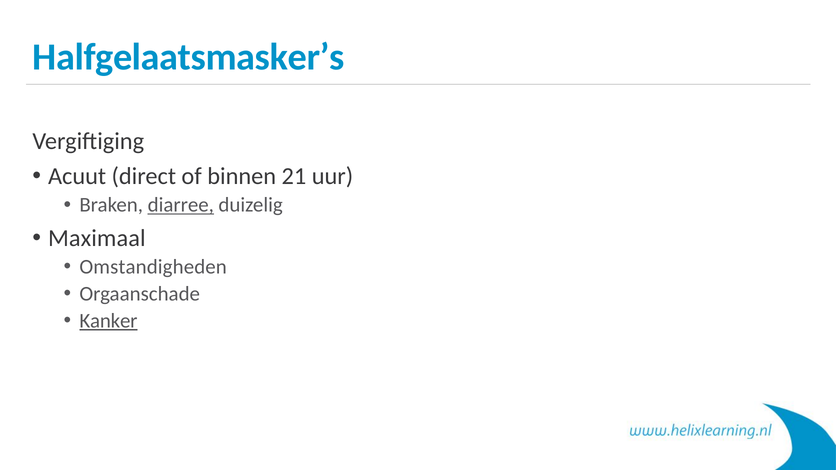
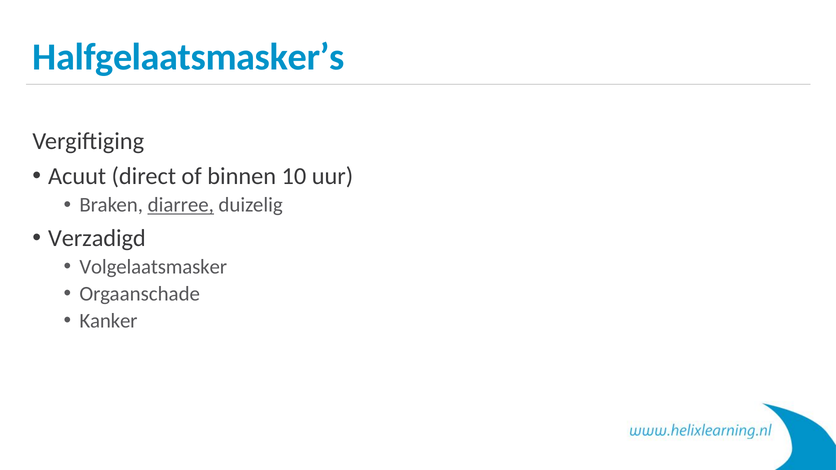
21: 21 -> 10 (294, 176)
Maximaal: Maximaal -> Verzadigd (97, 238)
Omstandigheden: Omstandigheden -> Volgelaatsmasker (153, 267)
Kanker underline: present -> none (108, 321)
